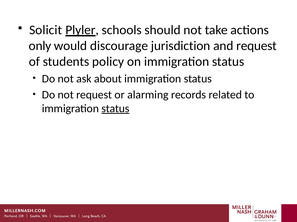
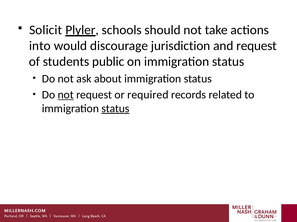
only: only -> into (40, 46)
policy: policy -> public (108, 62)
not underline: none -> present (66, 95)
alarming: alarming -> required (148, 95)
